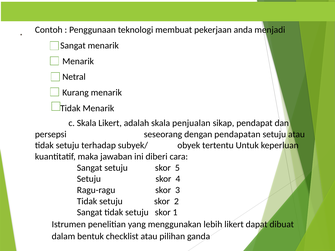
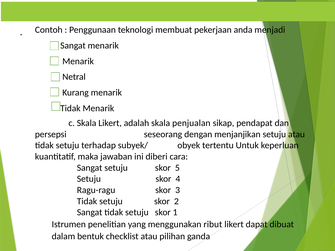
pendapatan: pendapatan -> menjanjikan (237, 134)
lebih: lebih -> ribut (213, 225)
